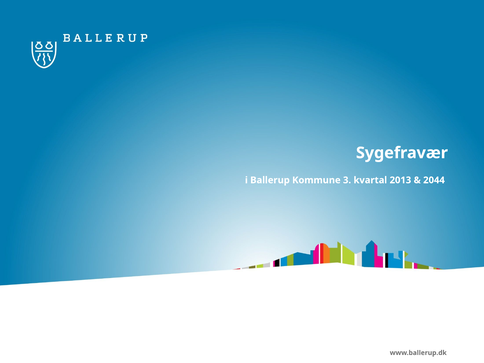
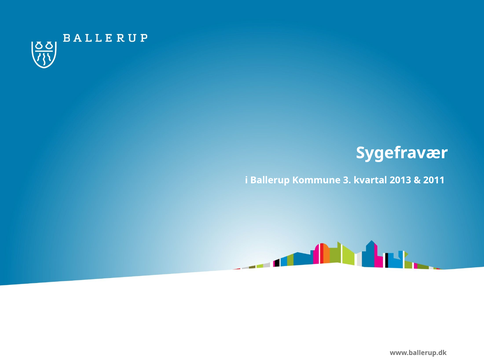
2044: 2044 -> 2011 (434, 180)
